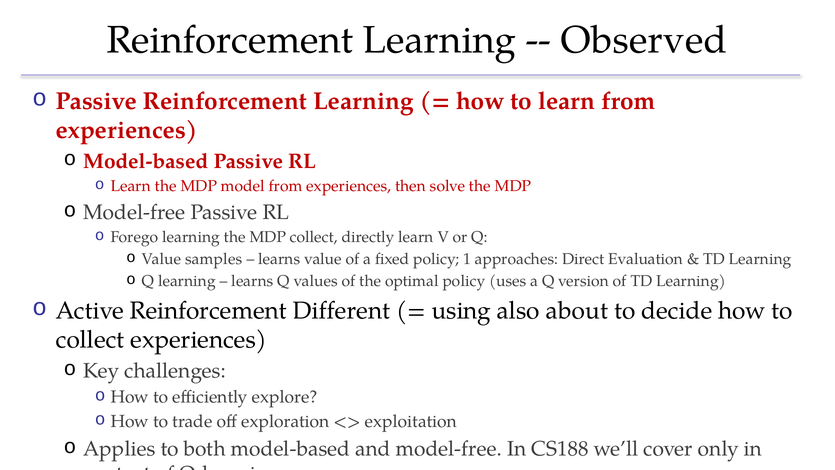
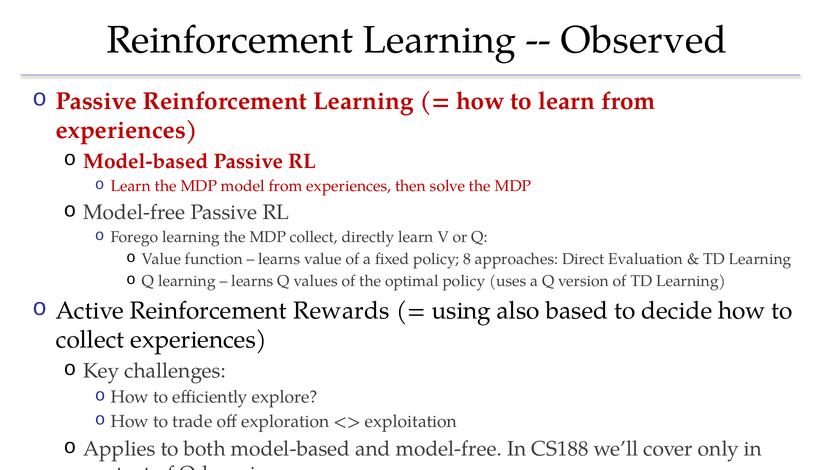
samples: samples -> function (214, 259)
1: 1 -> 8 (467, 259)
Different: Different -> Rewards (341, 310)
about: about -> based (577, 310)
